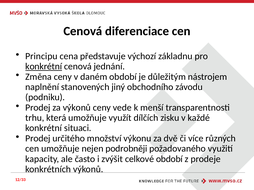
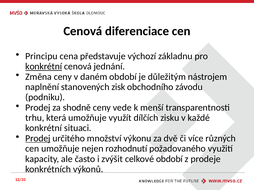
jiný: jiný -> zisk (118, 87)
za výkonů: výkonů -> shodně (77, 108)
Prodej underline: none -> present (38, 139)
podrobněji: podrobněji -> rozhodnutí (126, 149)
